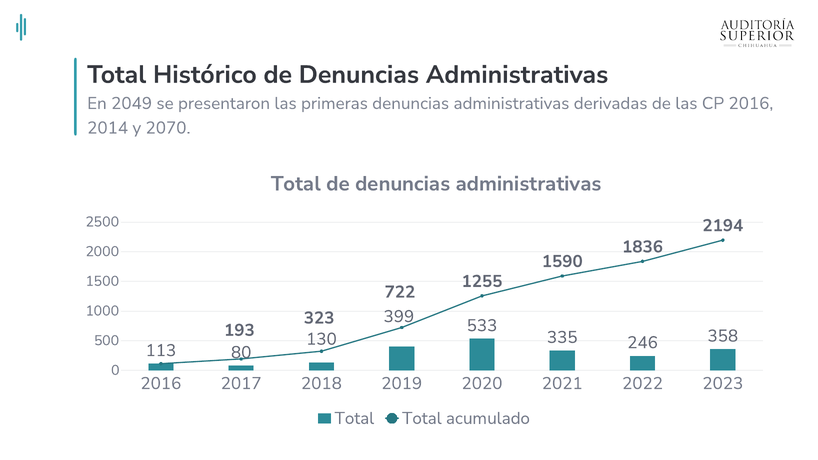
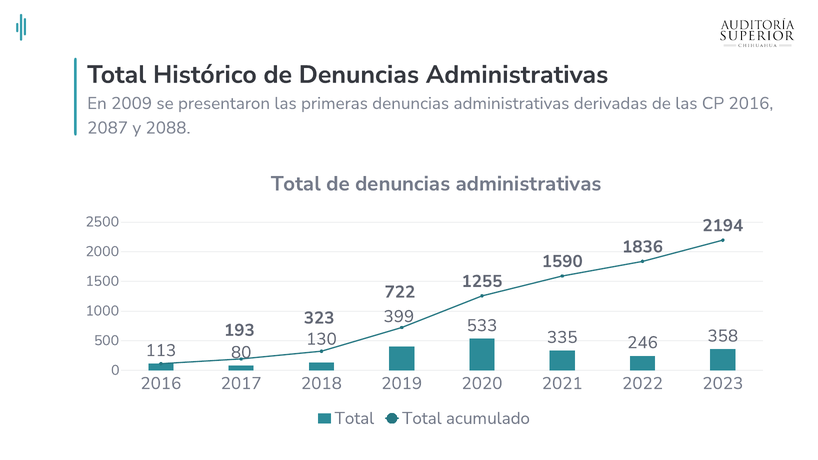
2049: 2049 -> 2009 (132, 103)
2014: 2014 -> 2087 (108, 128)
2070: 2070 -> 2088 (168, 128)
